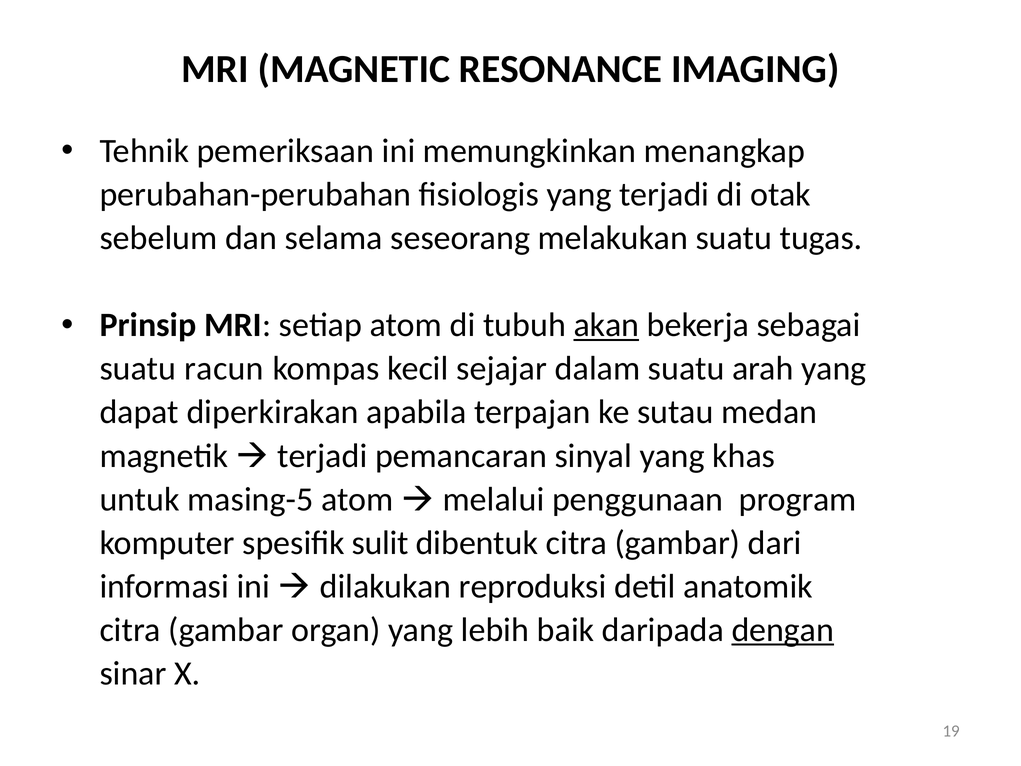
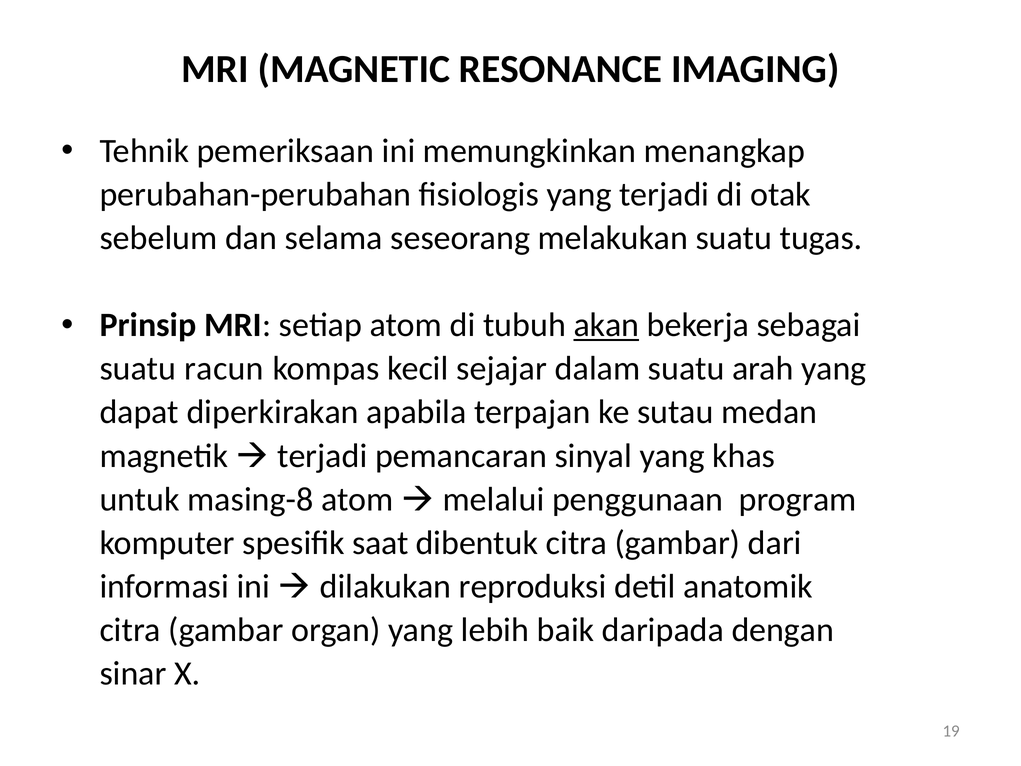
masing-5: masing-5 -> masing-8 (250, 499)
sulit: sulit -> saat (380, 543)
dengan underline: present -> none (783, 630)
